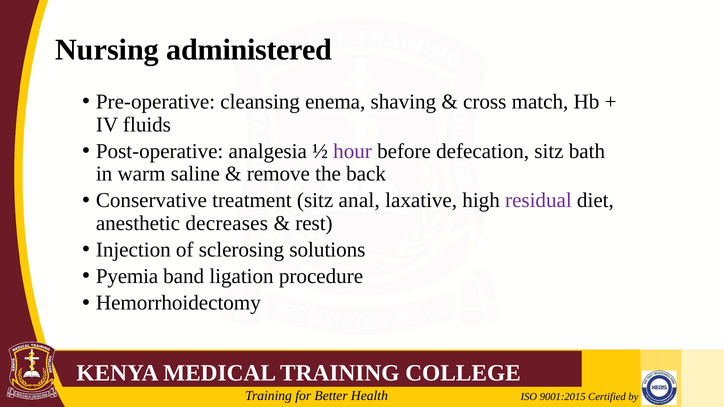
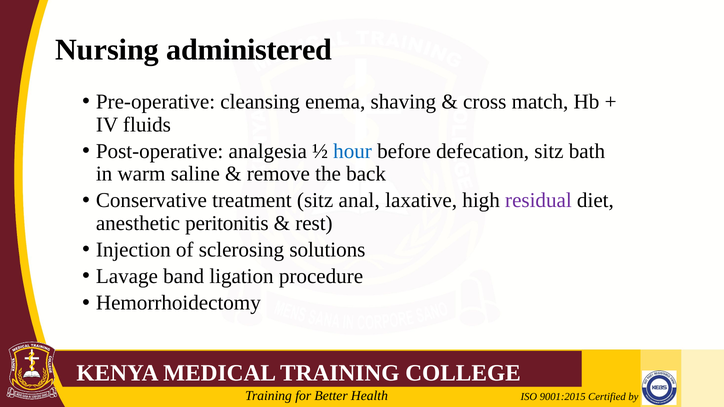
hour colour: purple -> blue (353, 151)
decreases: decreases -> peritonitis (227, 223)
Pyemia: Pyemia -> Lavage (127, 277)
